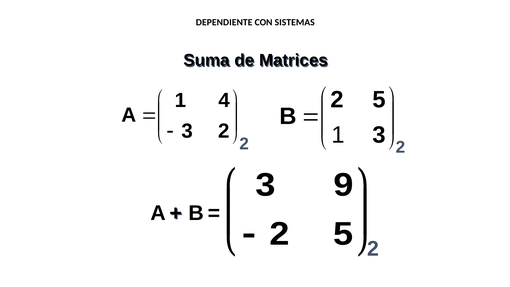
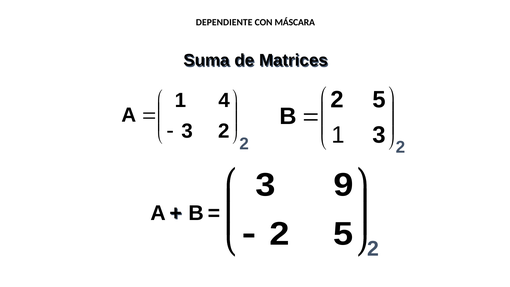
SISTEMAS: SISTEMAS -> MÁSCARA (295, 22)
